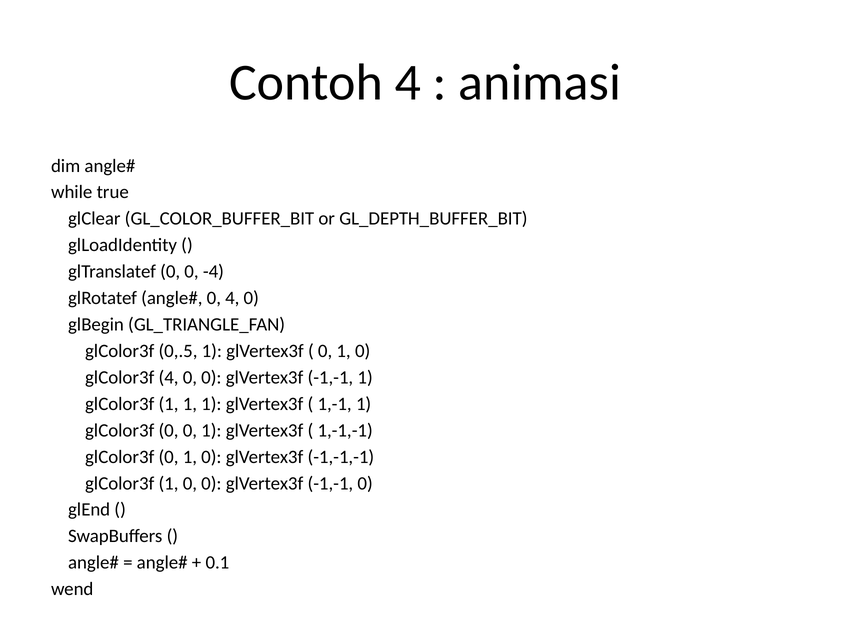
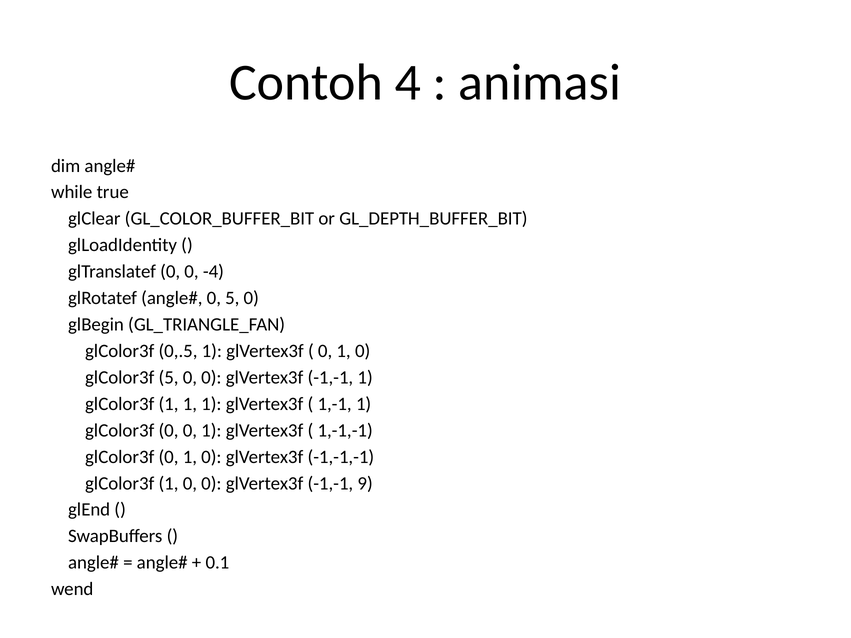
0 4: 4 -> 5 (232, 298)
glColor3f 4: 4 -> 5 (169, 378)
-1,-1 0: 0 -> 9 (365, 483)
